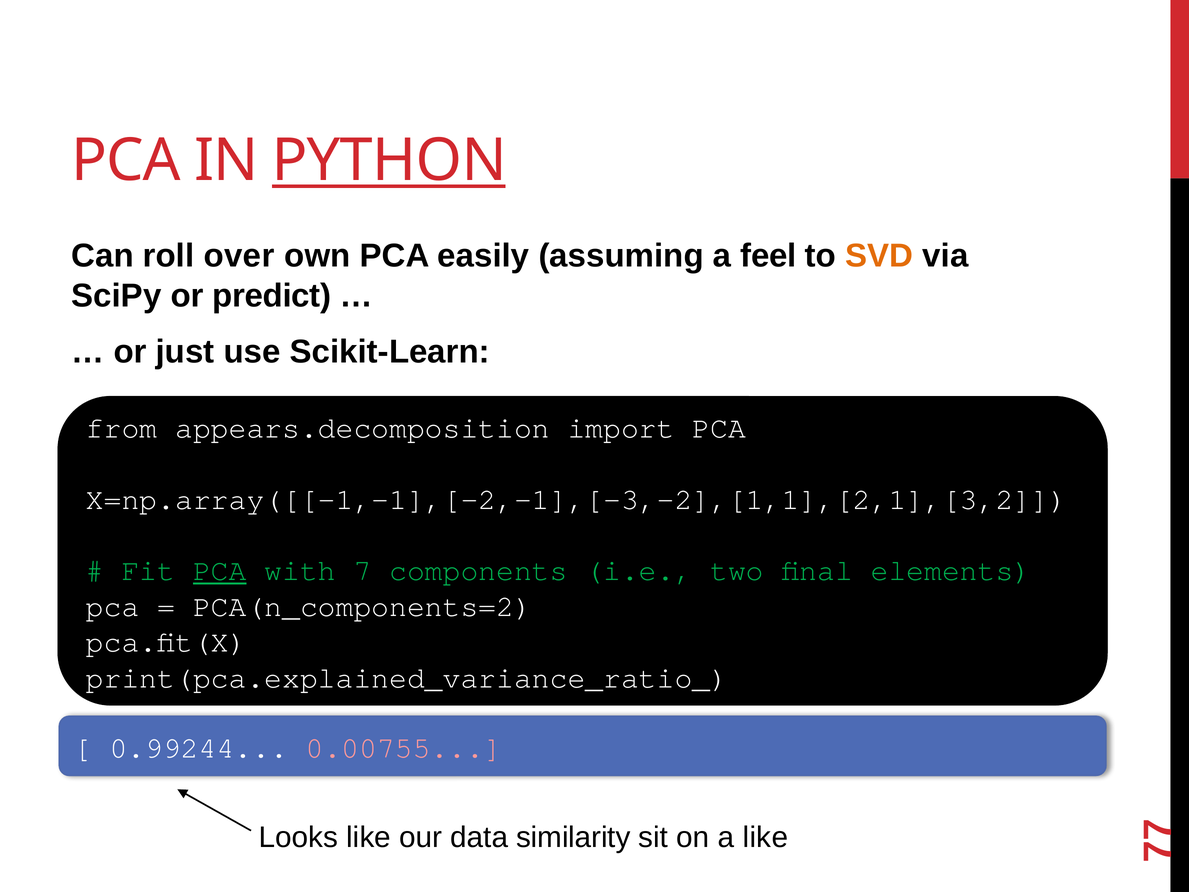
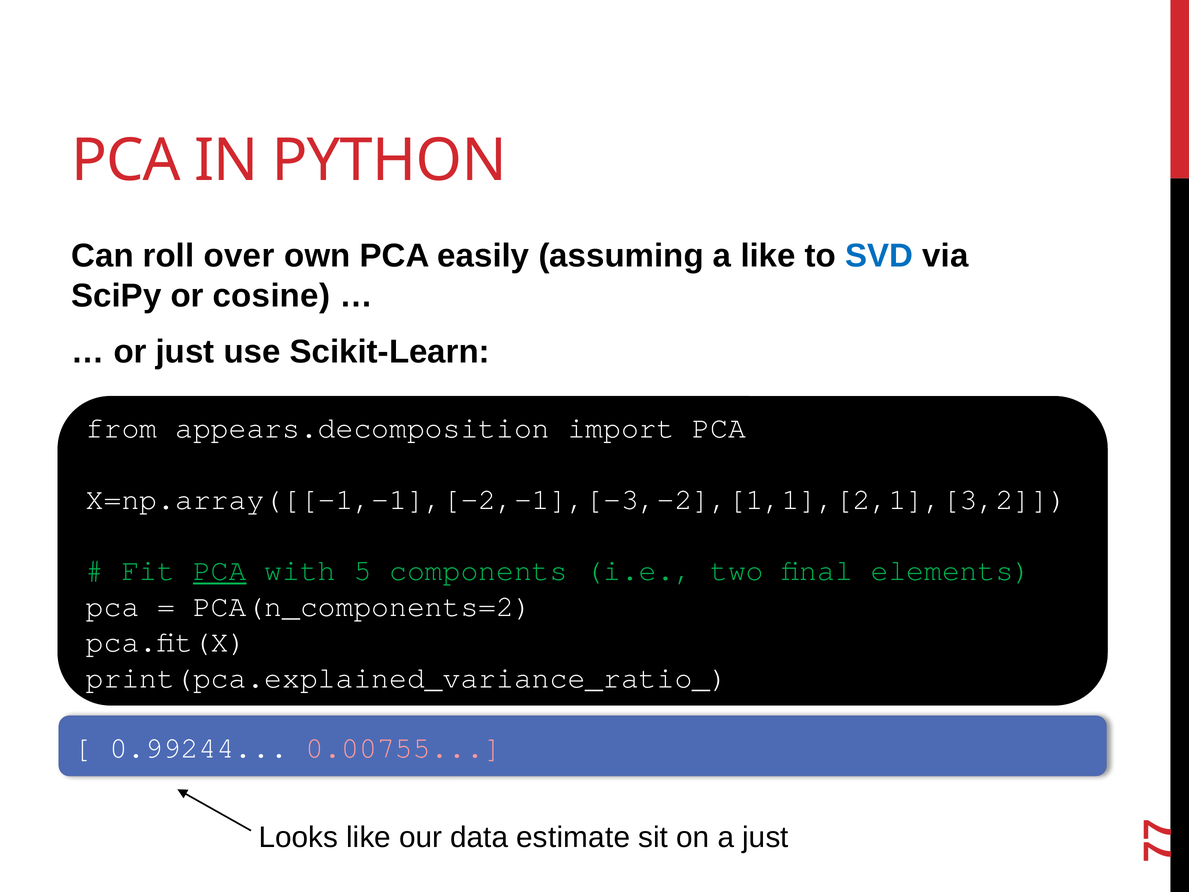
PYTHON underline: present -> none (389, 161)
a feel: feel -> like (768, 256)
SVD colour: orange -> blue (879, 256)
predict: predict -> cosine (271, 296)
with 7: 7 -> 5 (362, 571)
similarity: similarity -> estimate (573, 837)
a like: like -> just (765, 837)
